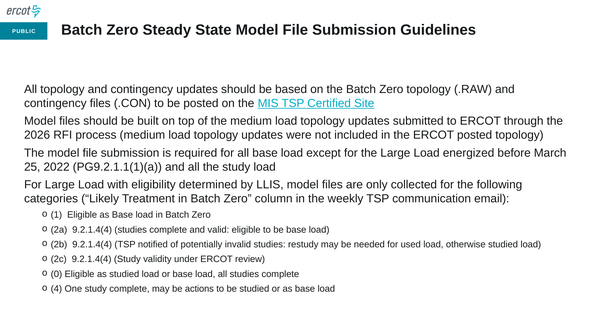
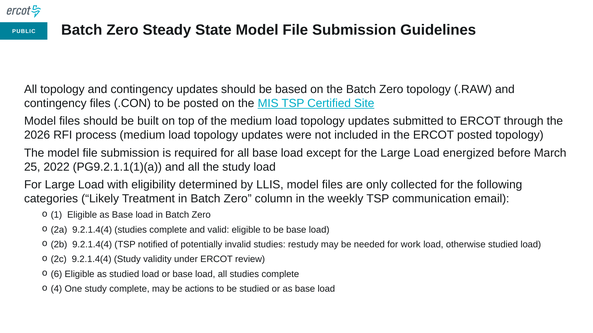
used: used -> work (411, 245)
0: 0 -> 6 (56, 275)
